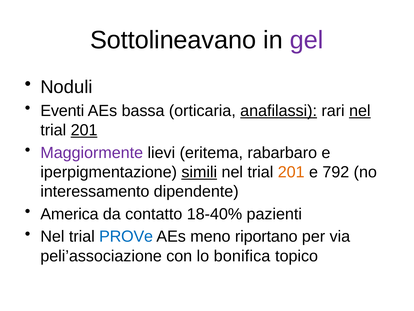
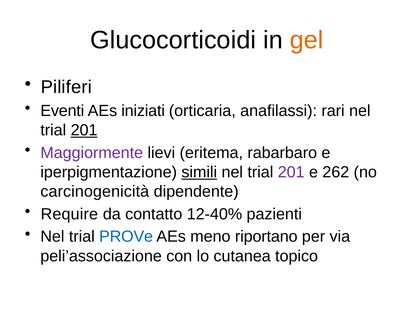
Sottolineavano: Sottolineavano -> Glucocorticoidi (173, 40)
gel colour: purple -> orange (307, 40)
Noduli: Noduli -> Piliferi (66, 87)
bassa: bassa -> iniziati (143, 111)
anafilassi underline: present -> none (279, 111)
nel underline: present -> none (360, 111)
201 colour: orange -> purple (291, 172)
792: 792 -> 262 (336, 172)
interessamento: interessamento -> carcinogenicità (95, 191)
America: America -> Require (69, 214)
18-40%: 18-40% -> 12-40% (214, 214)
bonifica: bonifica -> cutanea (242, 256)
